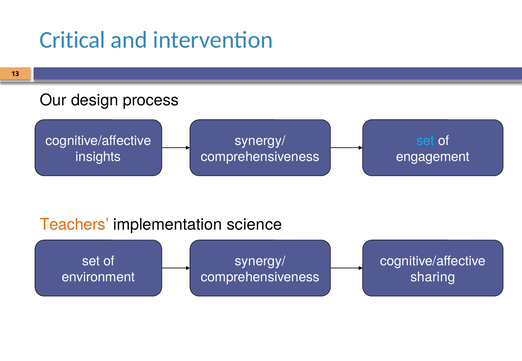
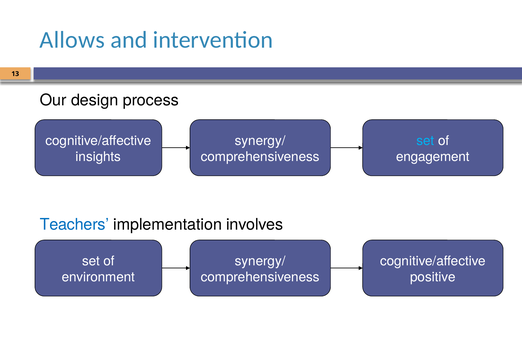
Critical: Critical -> Allows (72, 40)
Teachers colour: orange -> blue (74, 225)
science: science -> involves (255, 225)
sharing: sharing -> positive (433, 277)
